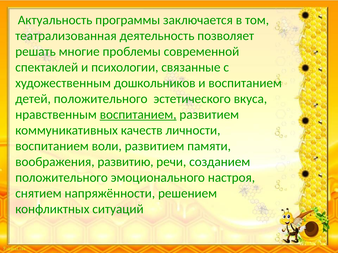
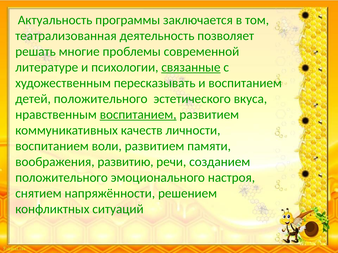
спектаклей: спектаклей -> литературе (47, 67)
связанные underline: none -> present (191, 67)
дошкольников: дошкольников -> пересказывать (155, 83)
